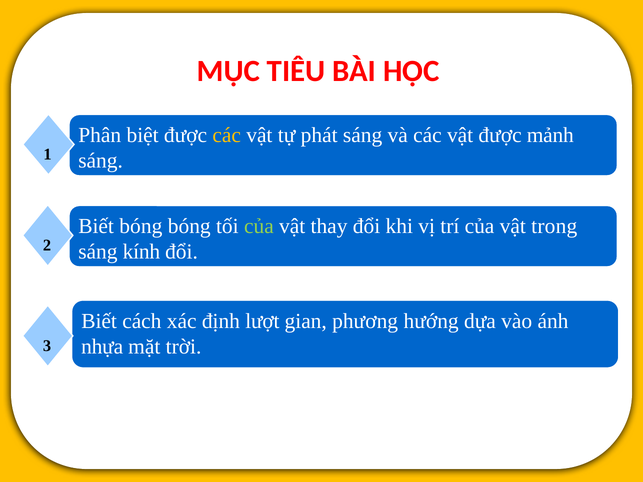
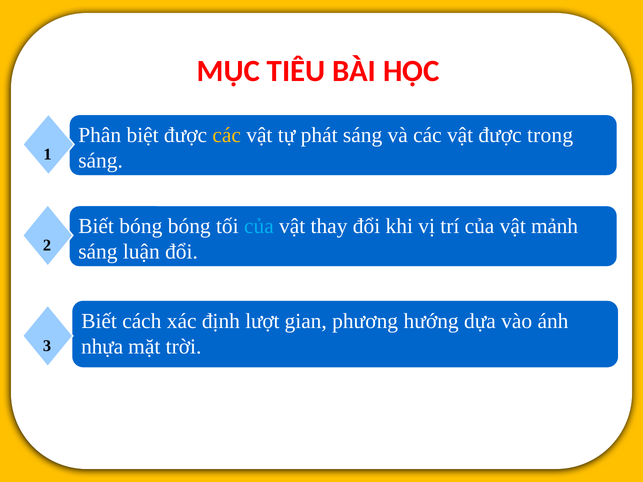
mảnh: mảnh -> trong (550, 135)
của colour: light green -> light blue (259, 226)
trong: trong -> mảnh (554, 226)
kính: kính -> luận (141, 252)
